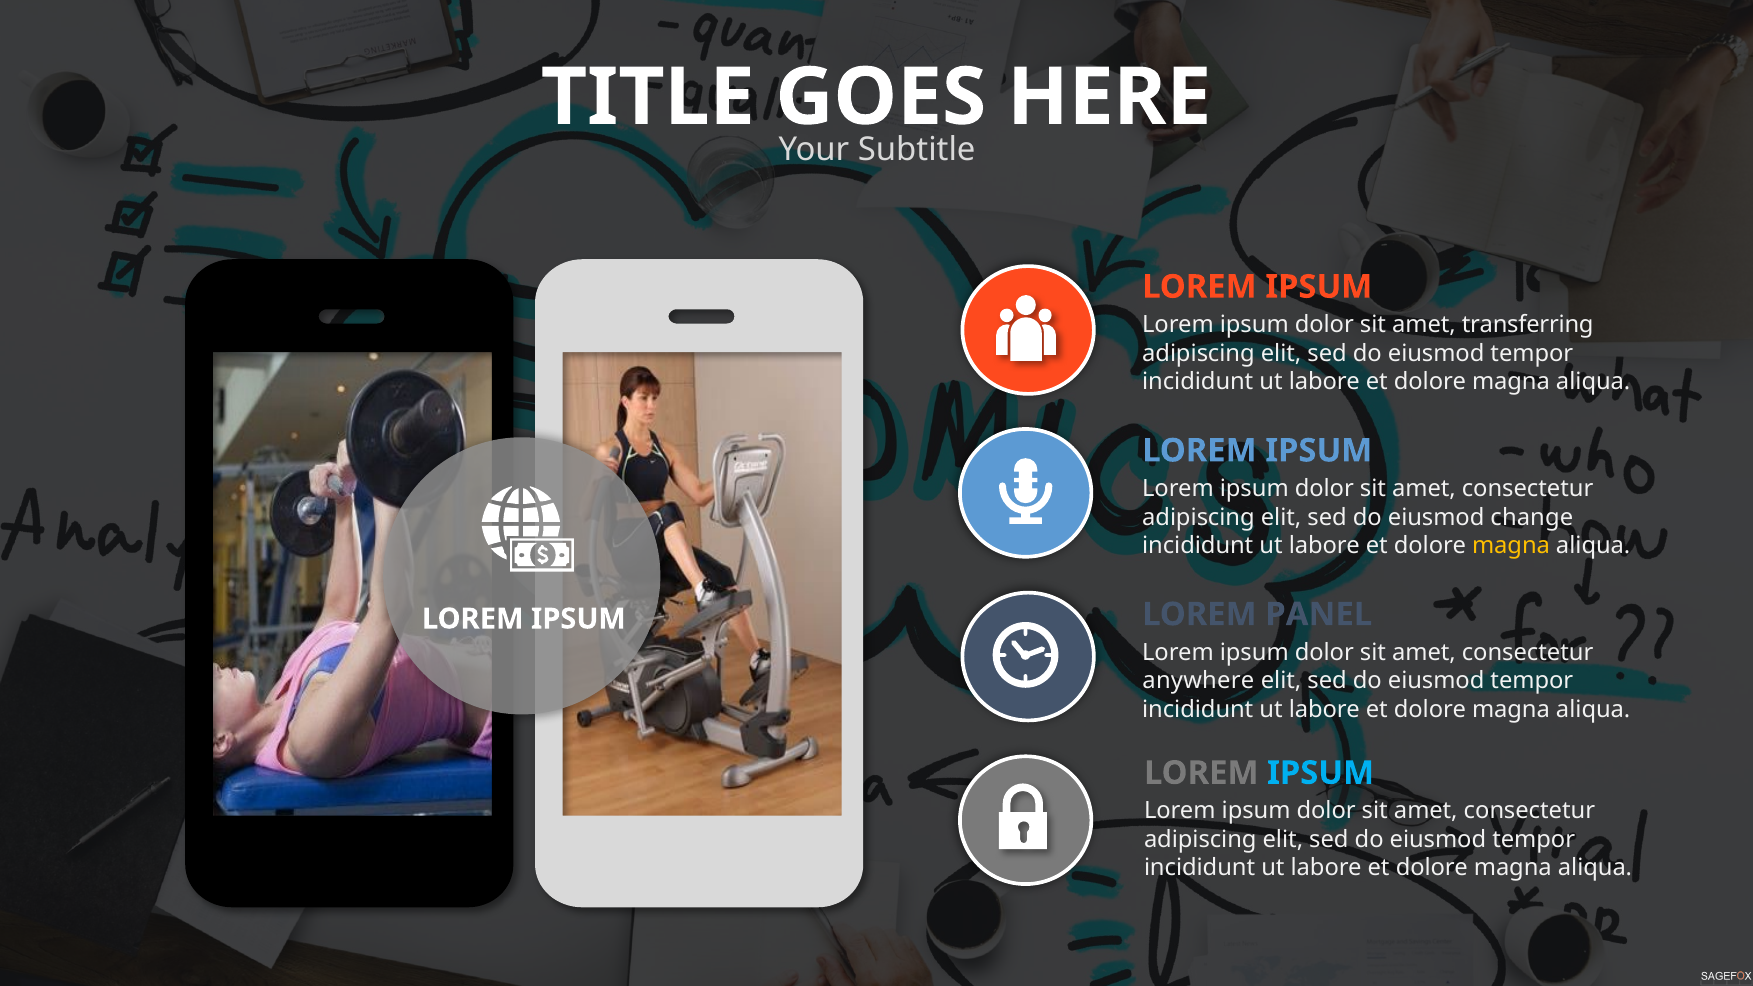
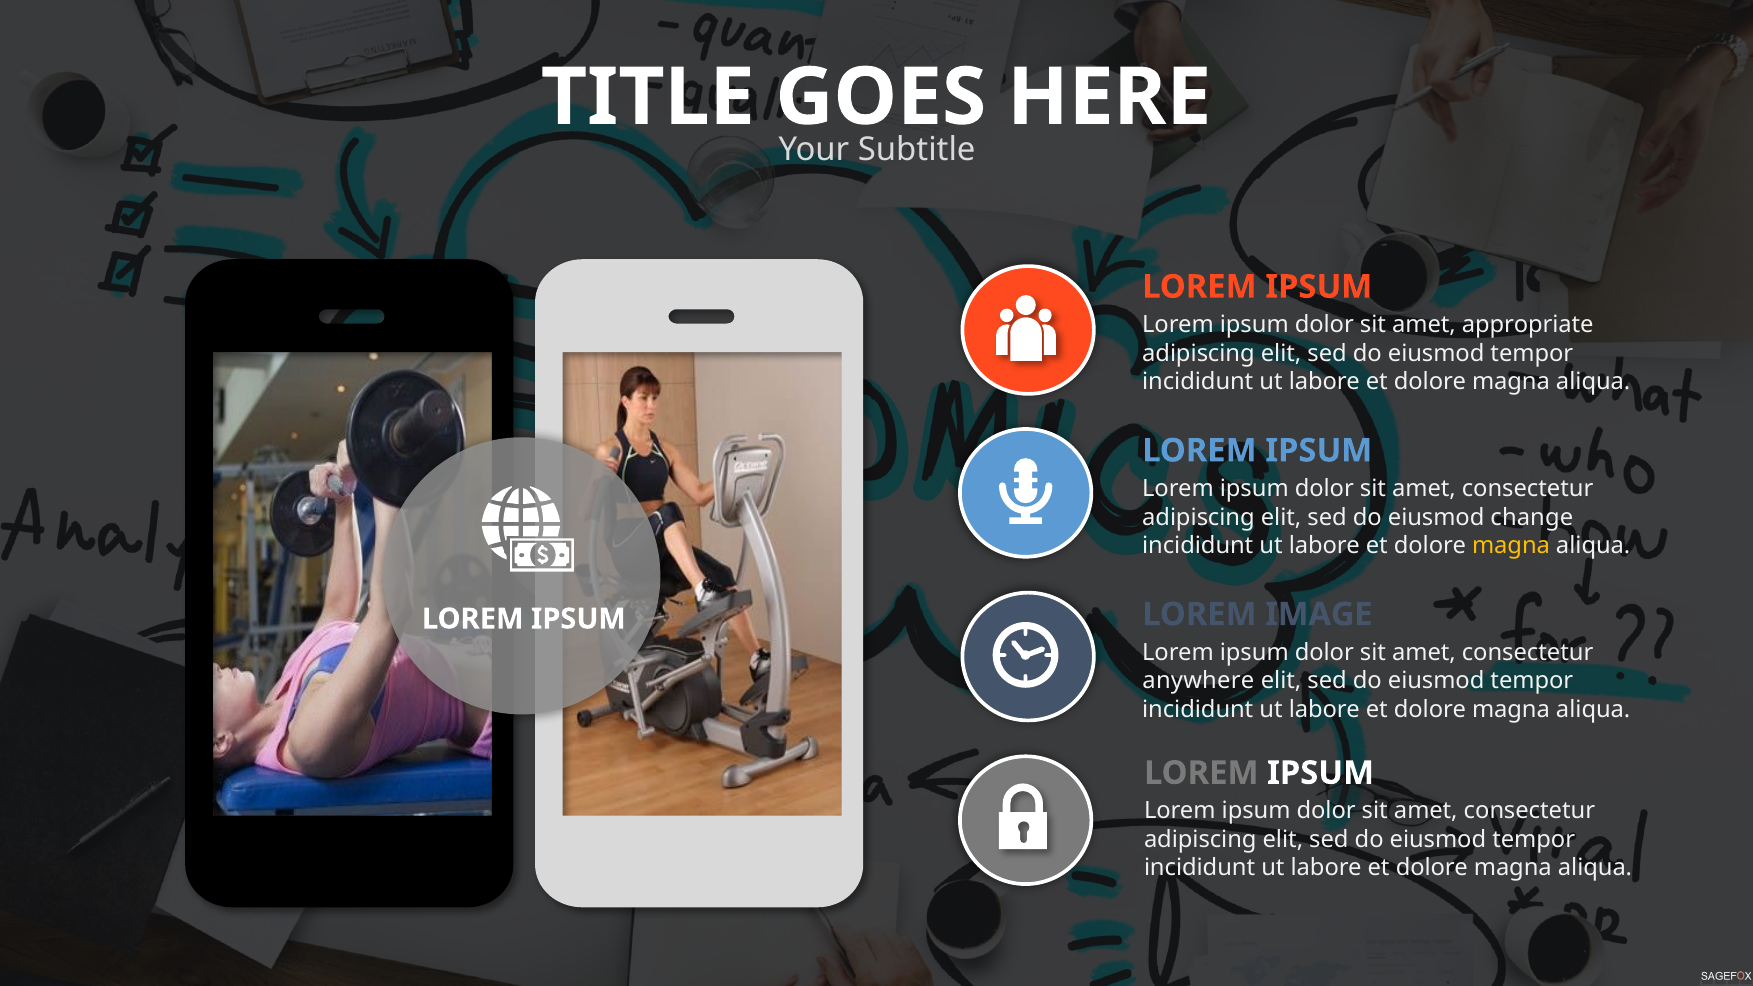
transferring: transferring -> appropriate (1528, 325)
PANEL: PANEL -> IMAGE (1319, 614)
IPSUM colour: light blue -> white (1321, 773)
